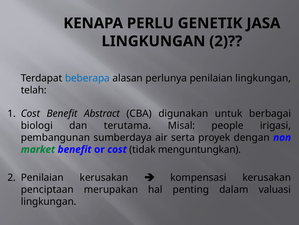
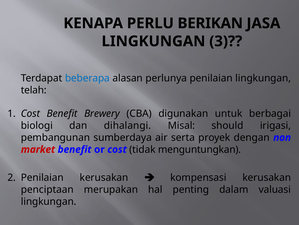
GENETIK: GENETIK -> BERIKAN (210, 23)
LINGKUNGAN 2: 2 -> 3 (226, 41)
Abstract: Abstract -> Brewery (102, 113)
terutama: terutama -> dihalangi (127, 125)
people: people -> should (228, 125)
market colour: green -> red (38, 149)
